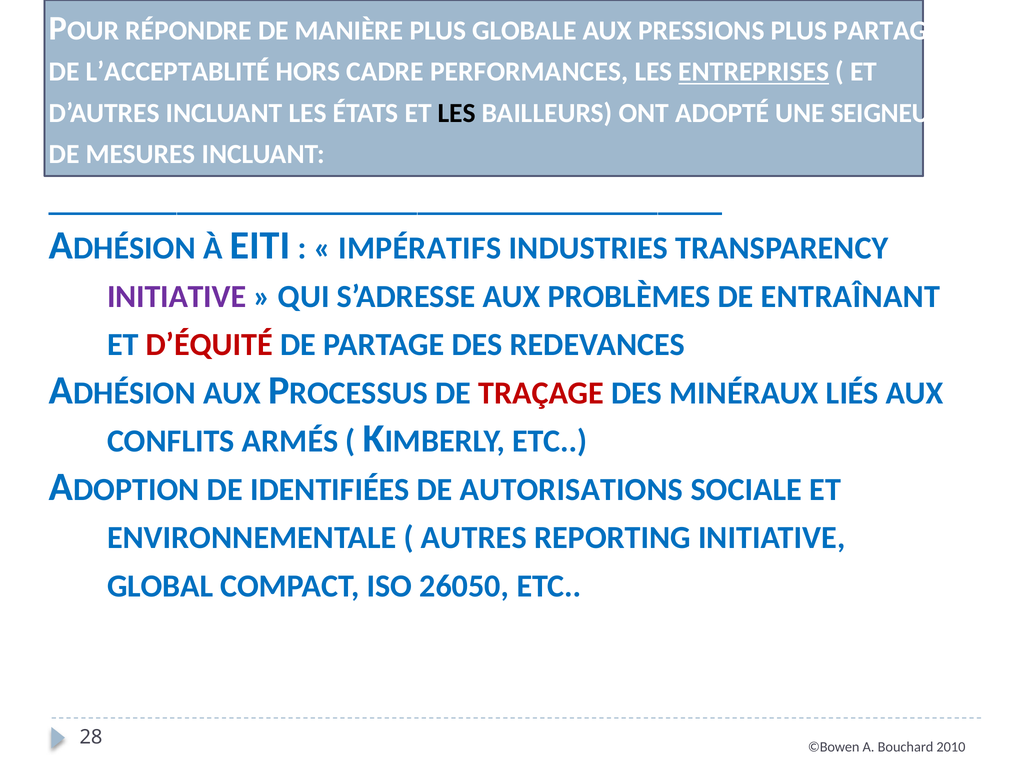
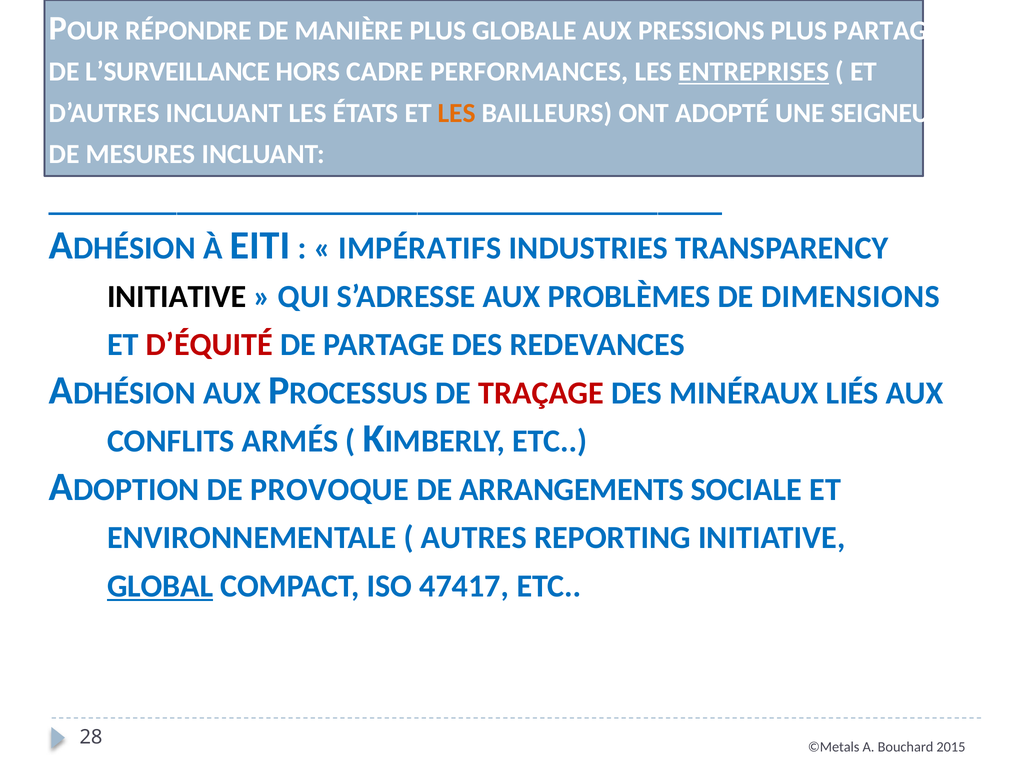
L’ACCEPTABLITÉ: L’ACCEPTABLITÉ -> L’SURVEILLANCE (178, 72)
LES colour: black -> orange (457, 113)
INITIATIVE colour: purple -> black (177, 296)
ENTRAÎNANT: ENTRAÎNANT -> DIMENSIONS (851, 296)
IDENTIFIÉES: IDENTIFIÉES -> PROVOQUE (330, 489)
AUTORISATIONS: AUTORISATIONS -> ARRANGEMENTS (572, 489)
GLOBAL underline: none -> present (160, 586)
26050: 26050 -> 47417 (464, 586)
©Bowen: ©Bowen -> ©Metals (834, 747)
2010: 2010 -> 2015 (951, 747)
